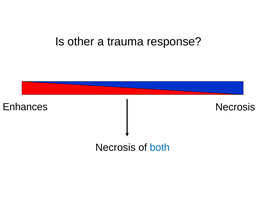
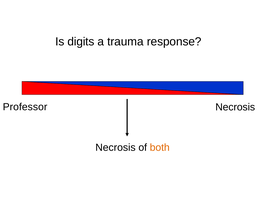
other: other -> digits (81, 41)
Enhances: Enhances -> Professor (25, 106)
both colour: blue -> orange (160, 147)
